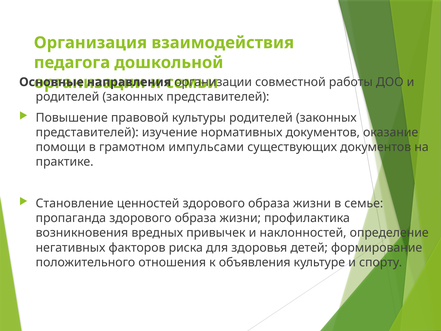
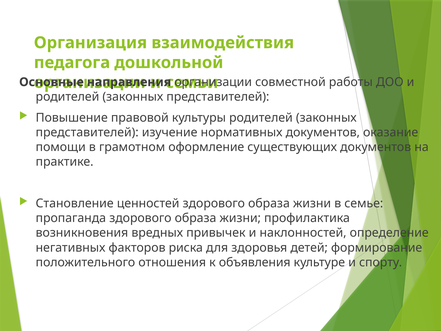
импульсами: импульсами -> оформление (206, 147)
